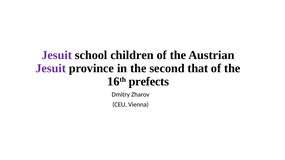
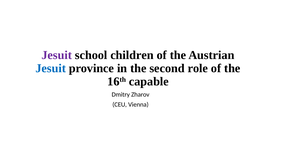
Jesuit colour: purple -> blue (51, 68)
that: that -> role (198, 68)
prefects: prefects -> capable (149, 82)
